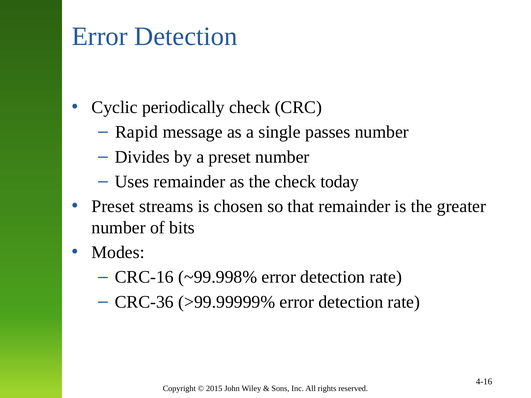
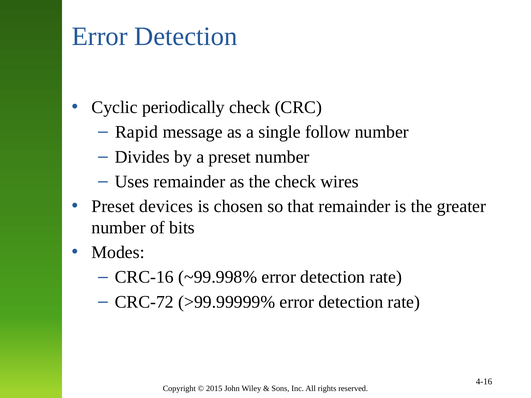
passes: passes -> follow (328, 132)
today: today -> wires (340, 182)
streams: streams -> devices (166, 207)
CRC-36: CRC-36 -> CRC-72 (144, 302)
